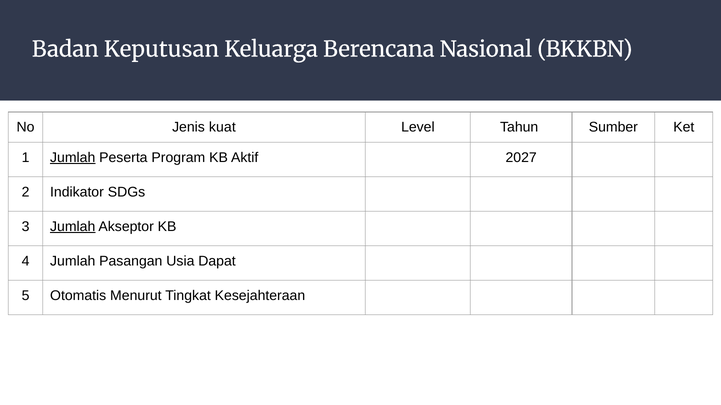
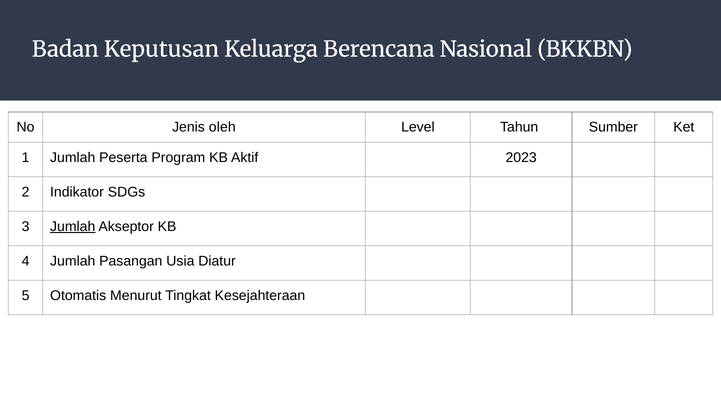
kuat: kuat -> oleh (222, 128)
Jumlah underline: present -> none (73, 158)
2027: 2027 -> 2023 (521, 158)
Dapat: Dapat -> Diatur (217, 261)
